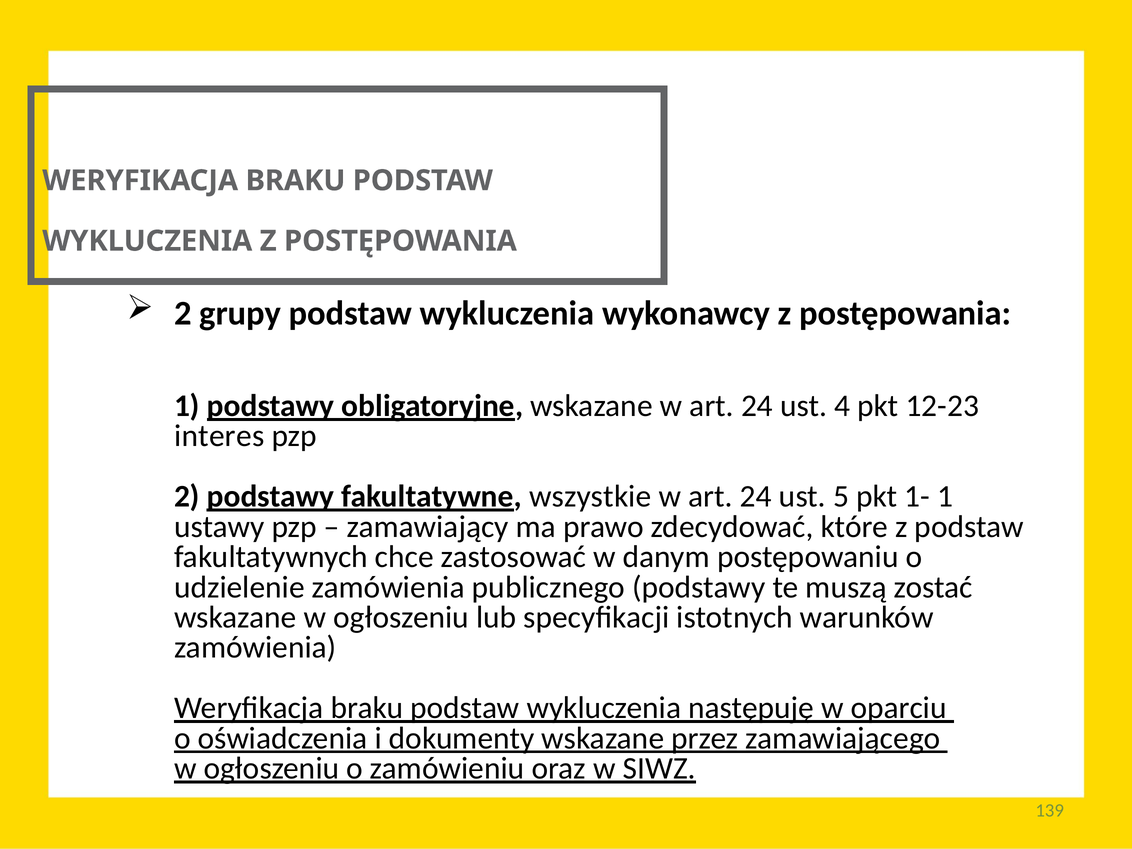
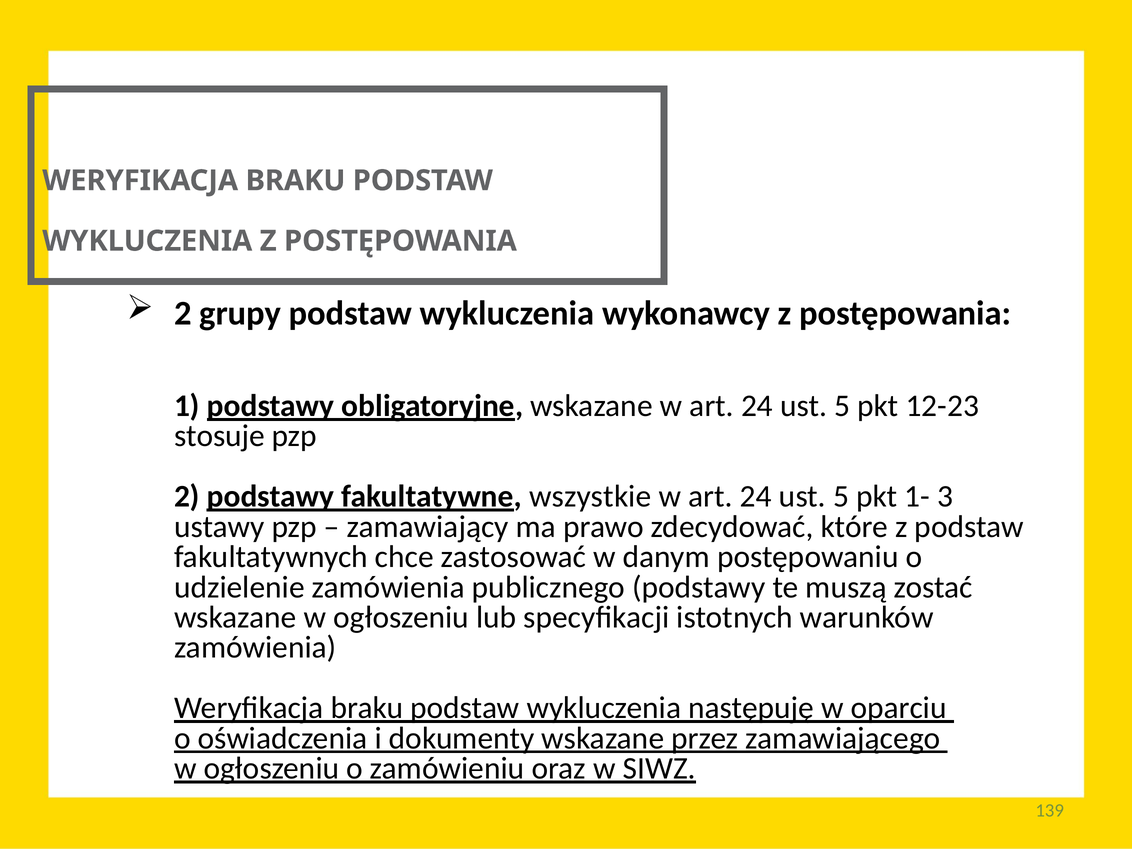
4: 4 -> 5 (842, 406)
interes: interes -> stosuje (219, 436)
1- 1: 1 -> 3 (945, 496)
